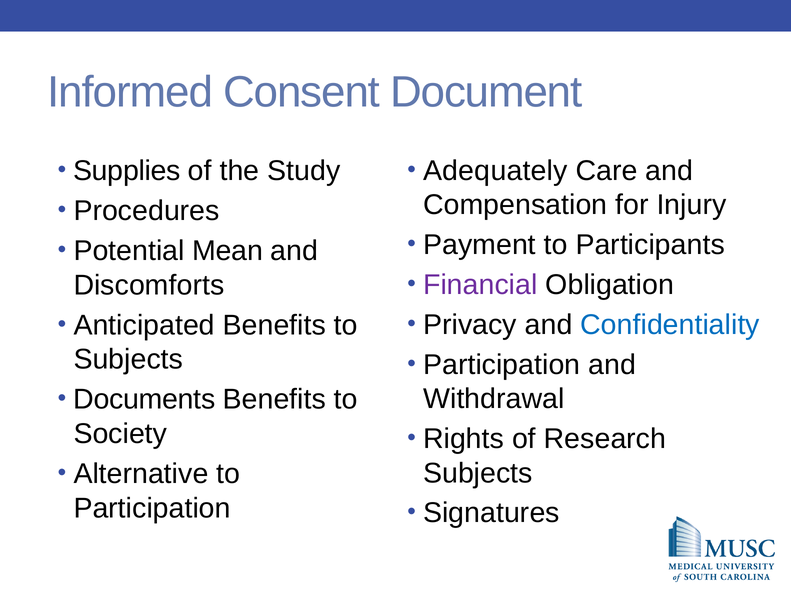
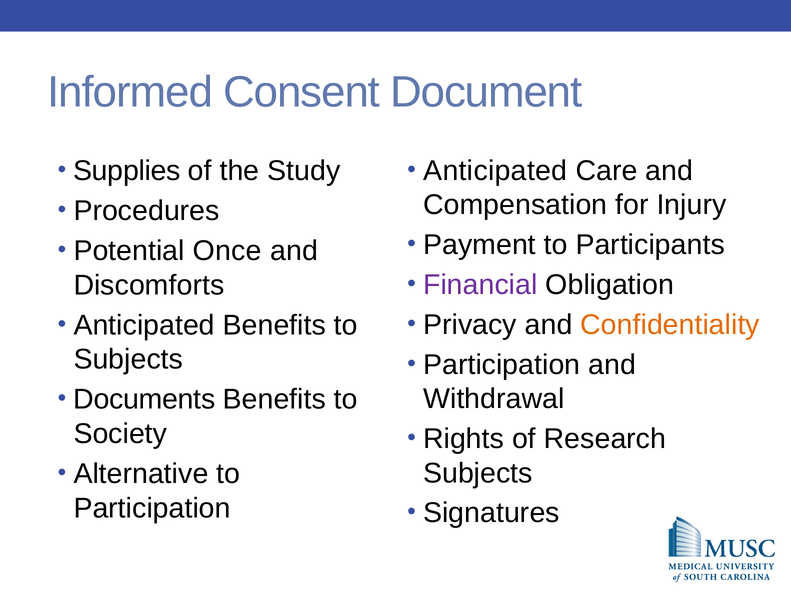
Adequately: Adequately -> Anticipated (495, 171)
Mean: Mean -> Once (227, 251)
Confidentiality colour: blue -> orange (670, 325)
